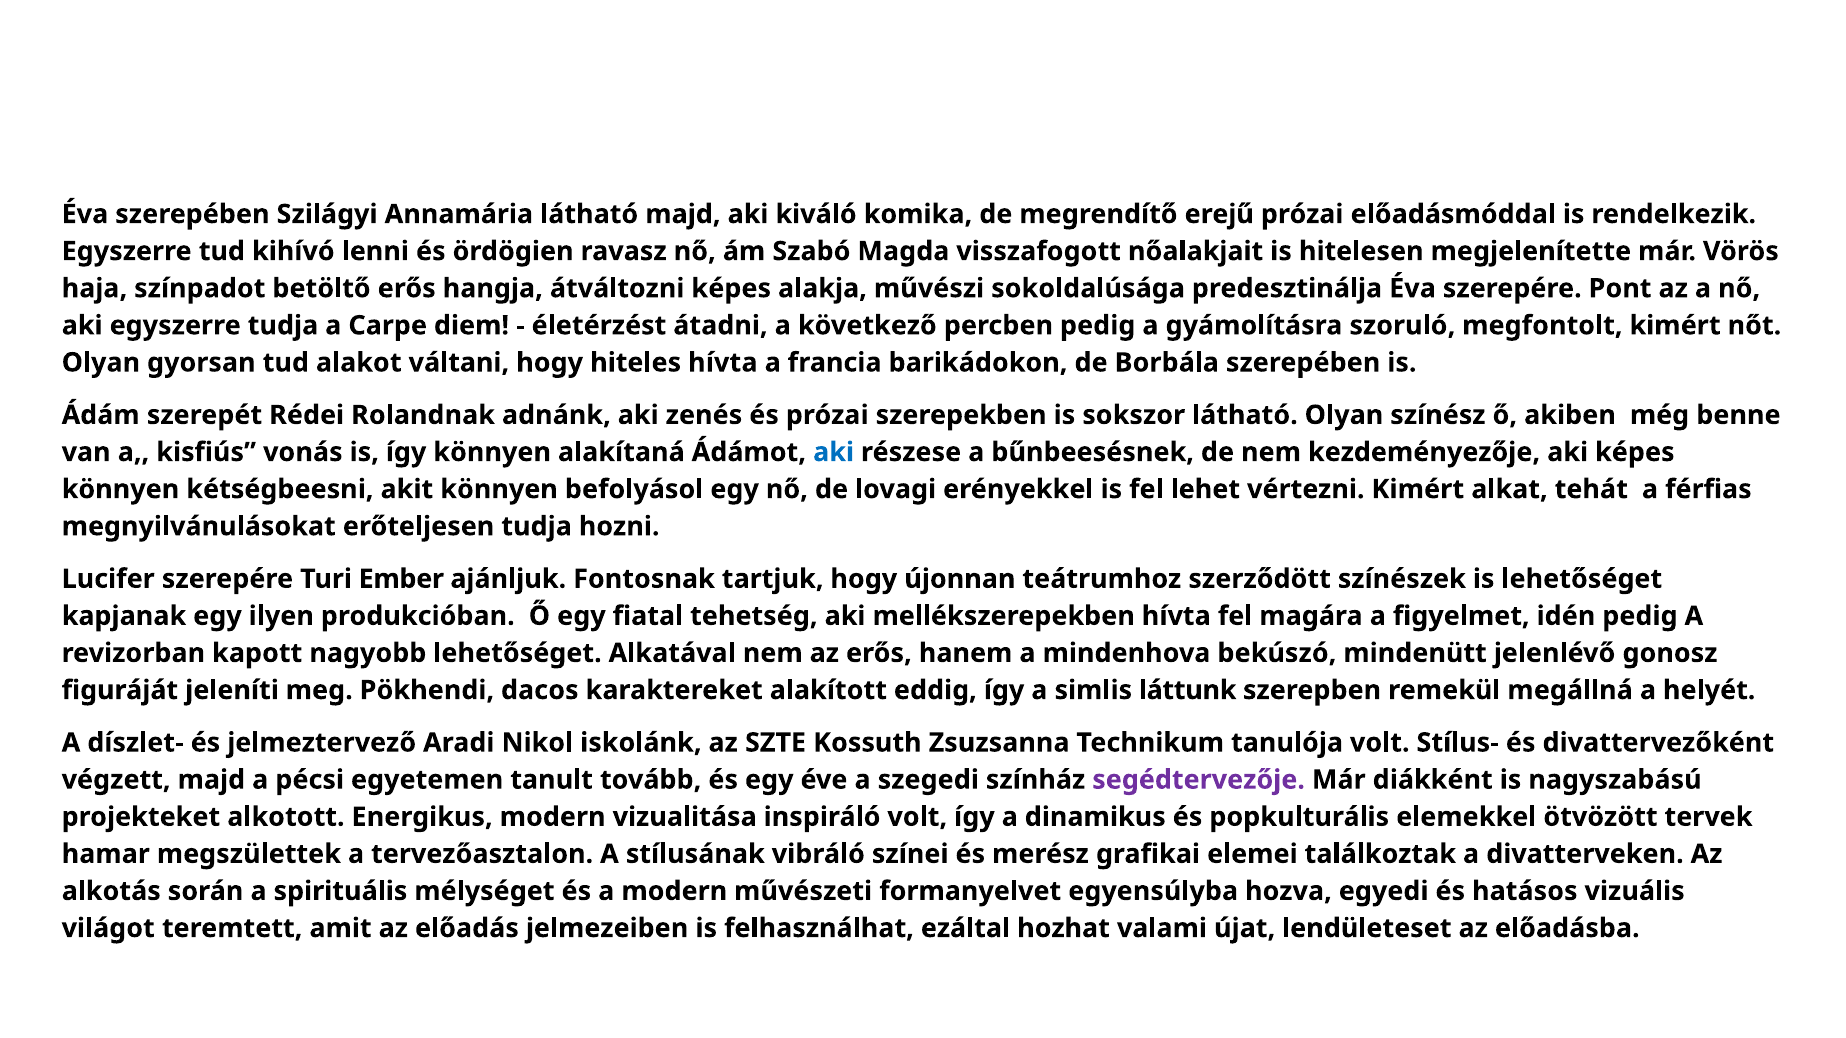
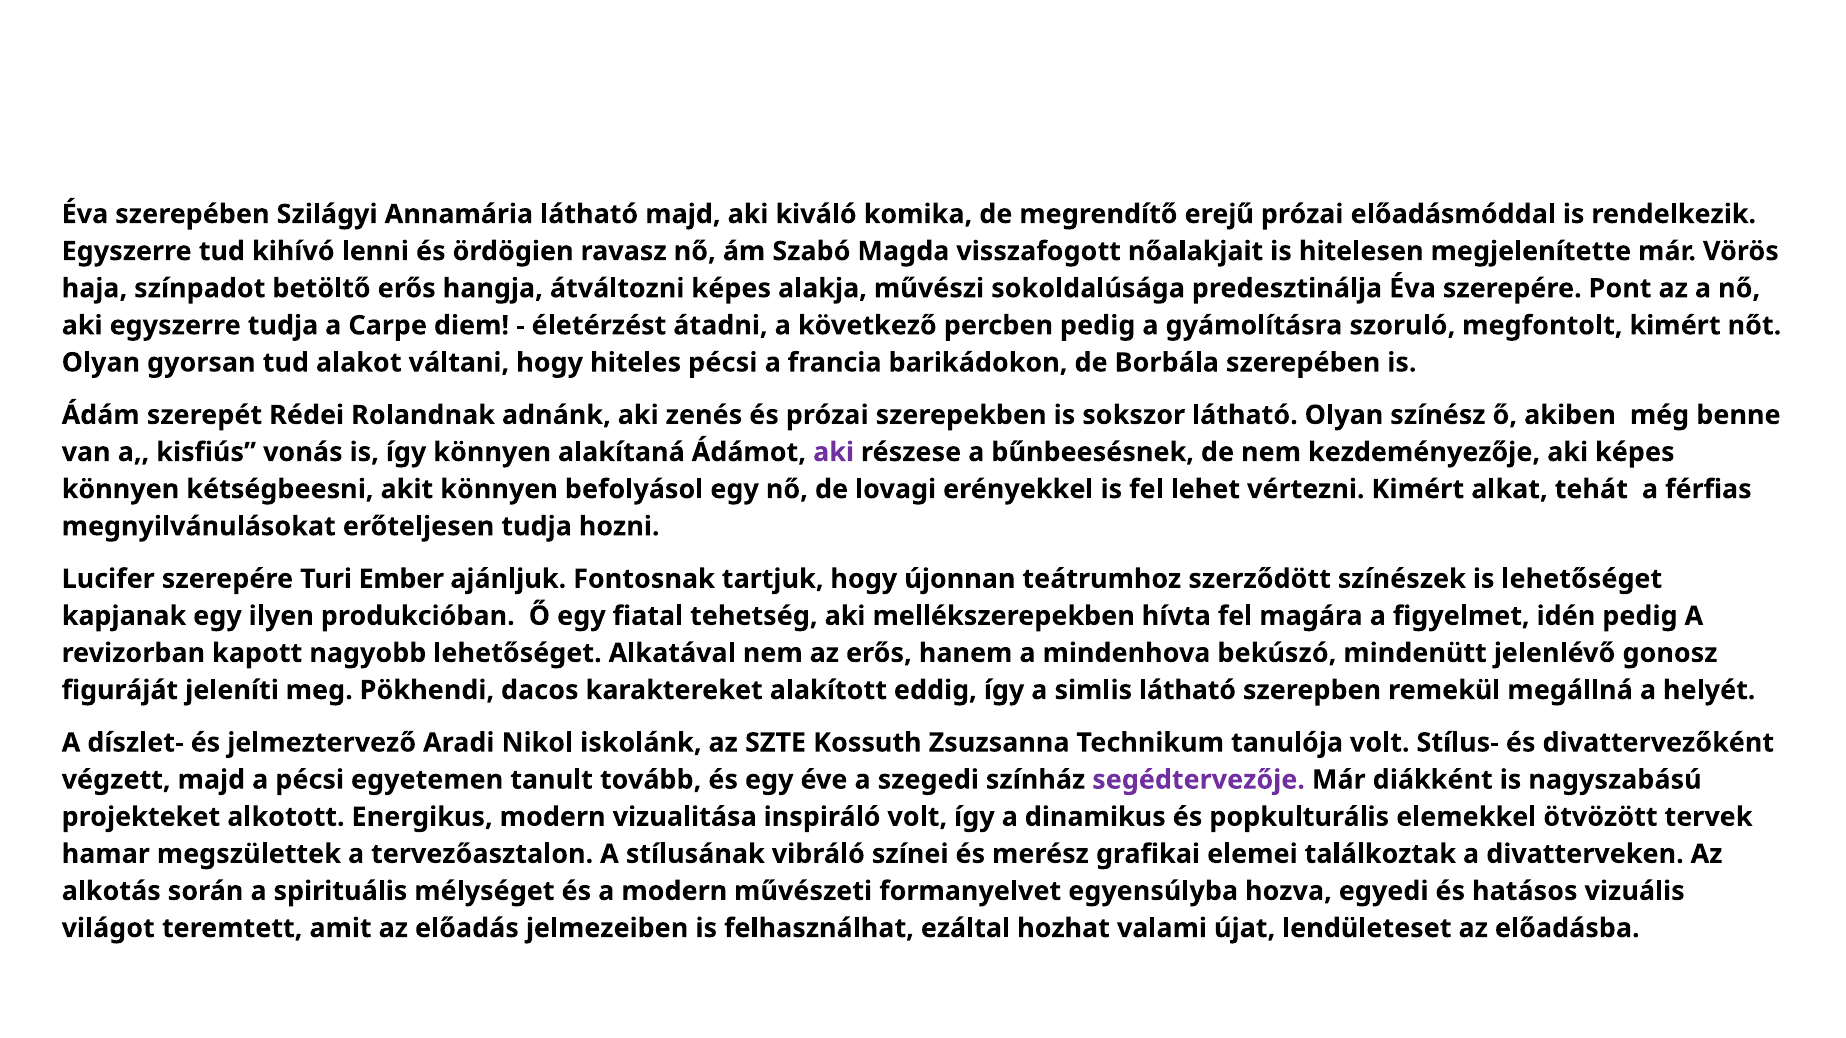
hiteles hívta: hívta -> pécsi (723, 363)
aki colour: blue -> purple (834, 452)
simlis láttunk: láttunk -> látható (1188, 690)
